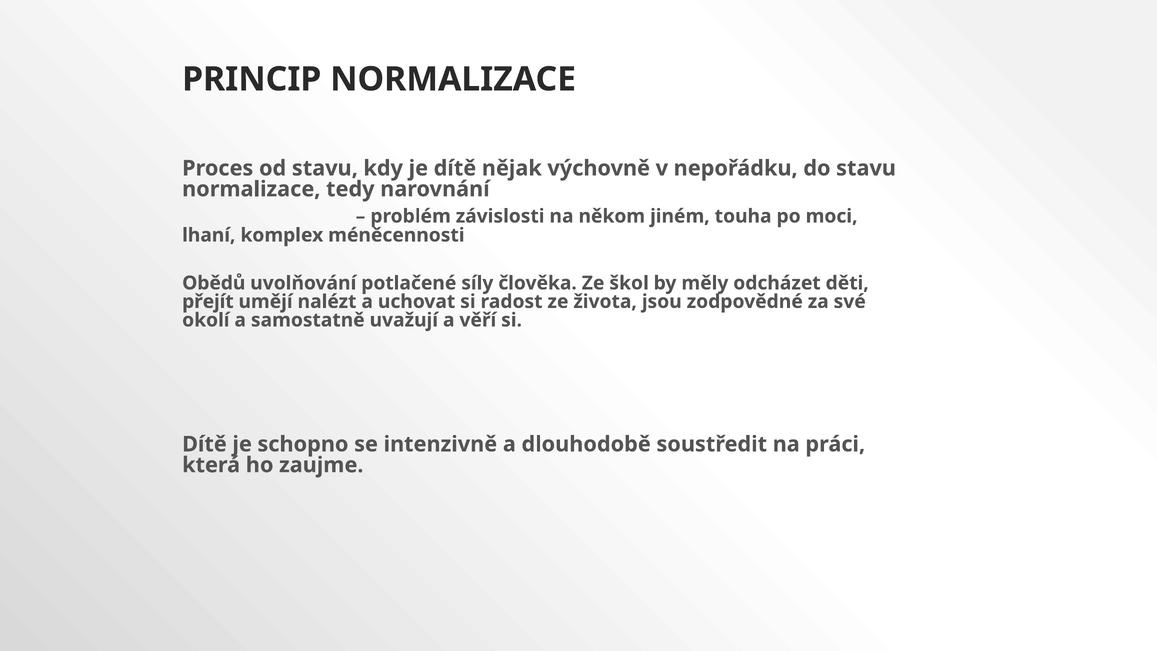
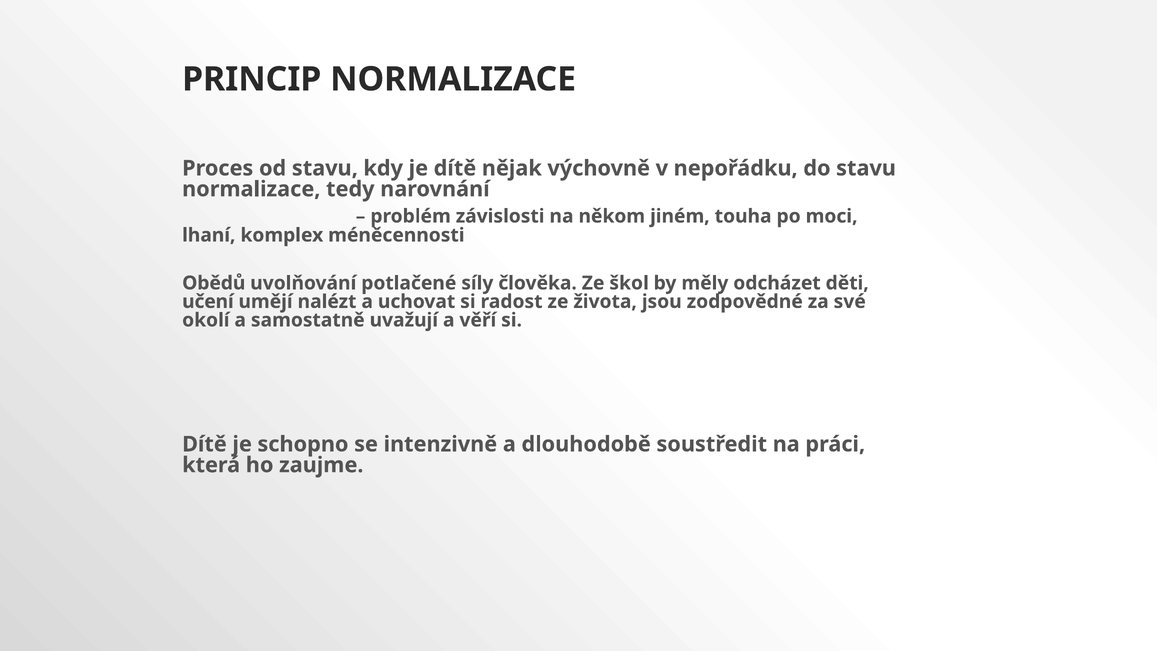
přejít: přejít -> učení (208, 302)
